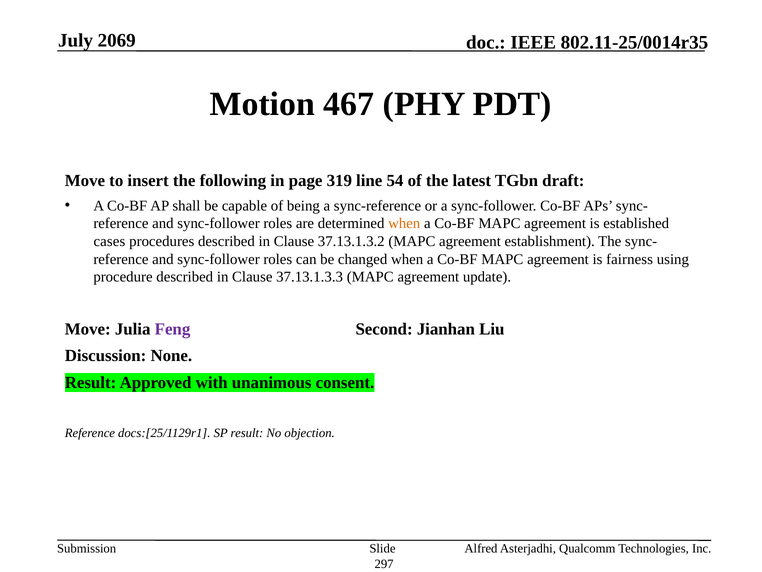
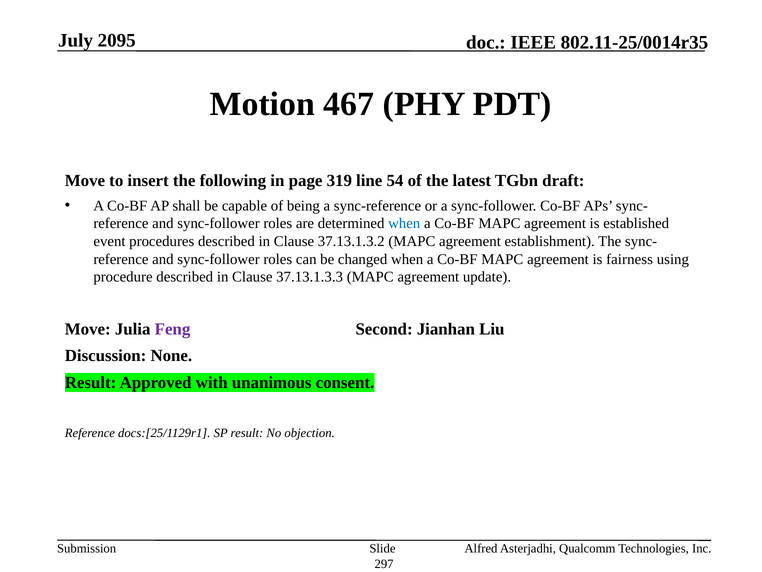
2069: 2069 -> 2095 (117, 40)
when colour: orange -> blue (404, 223)
cases: cases -> event (109, 241)
